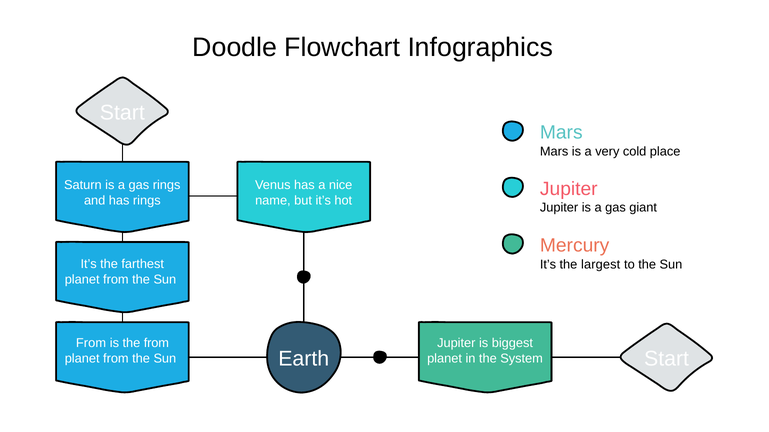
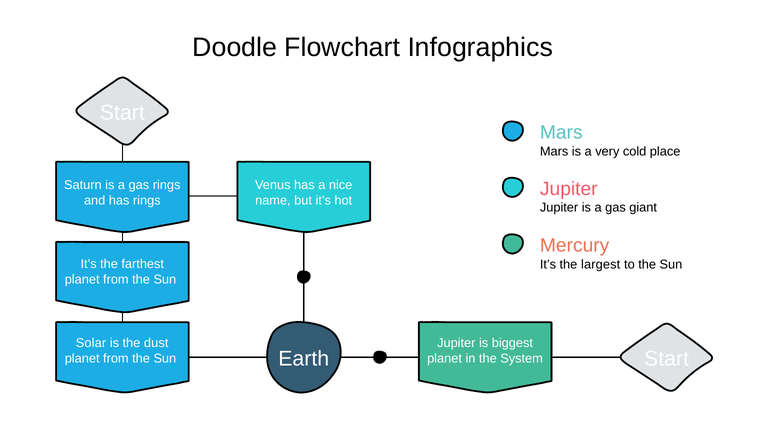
From: From -> Solar (91, 344)
the from: from -> dust (156, 344)
